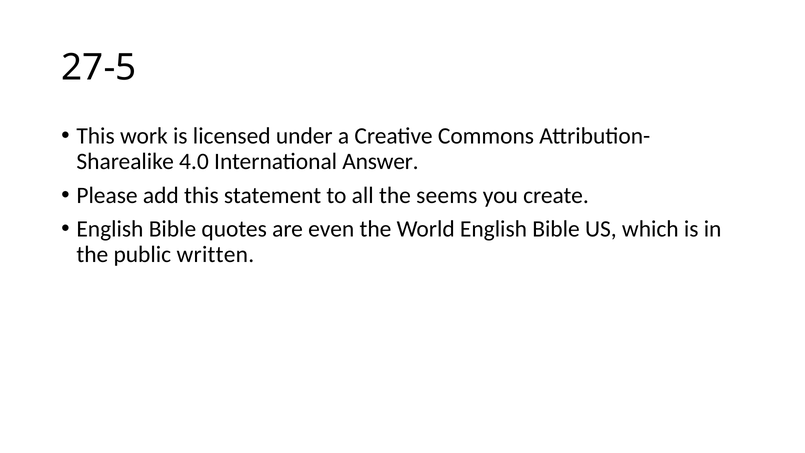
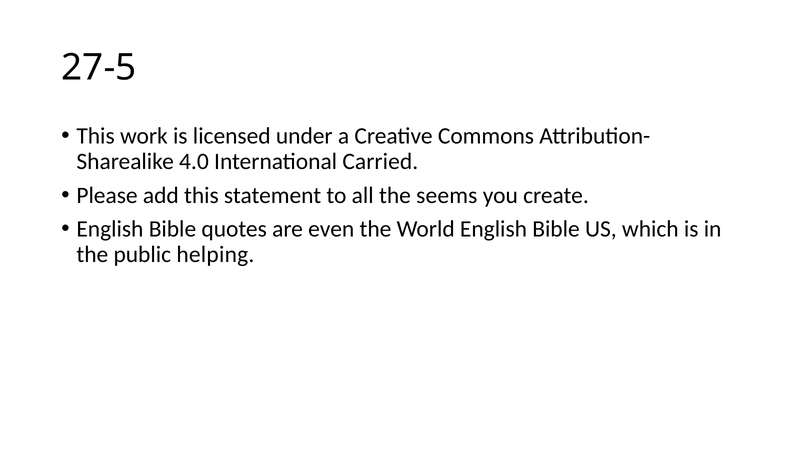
Answer: Answer -> Carried (380, 161)
written: written -> helping (215, 254)
